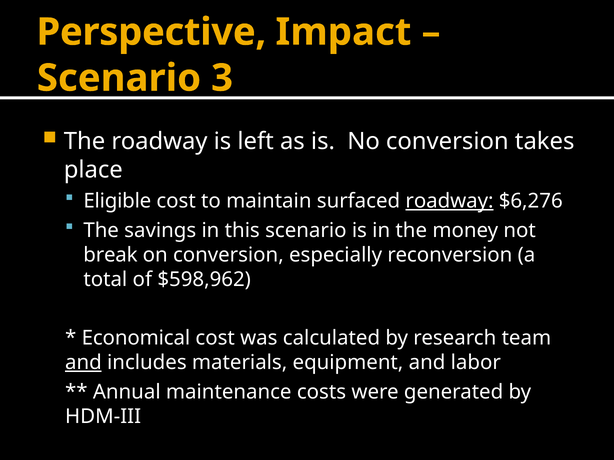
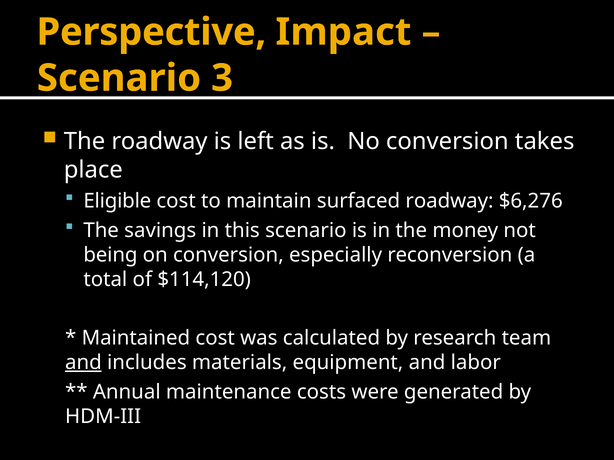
roadway underline: present -> none (450, 201)
break: break -> being (110, 255)
$598,962: $598,962 -> $114,120 (204, 280)
Economical: Economical -> Maintained (136, 338)
